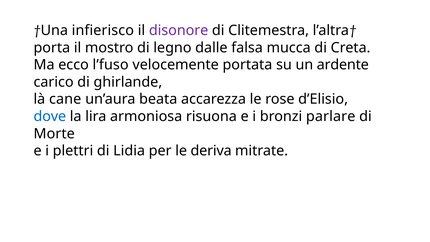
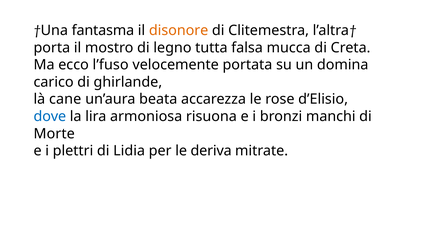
infierisco: infierisco -> fantasma (103, 30)
disonore colour: purple -> orange (179, 30)
dalle: dalle -> tutta (211, 48)
ardente: ardente -> domina (343, 65)
parlare: parlare -> manchi (331, 116)
